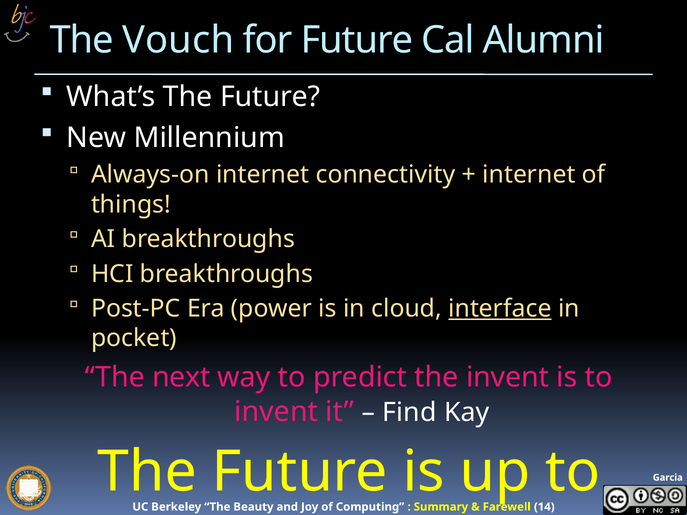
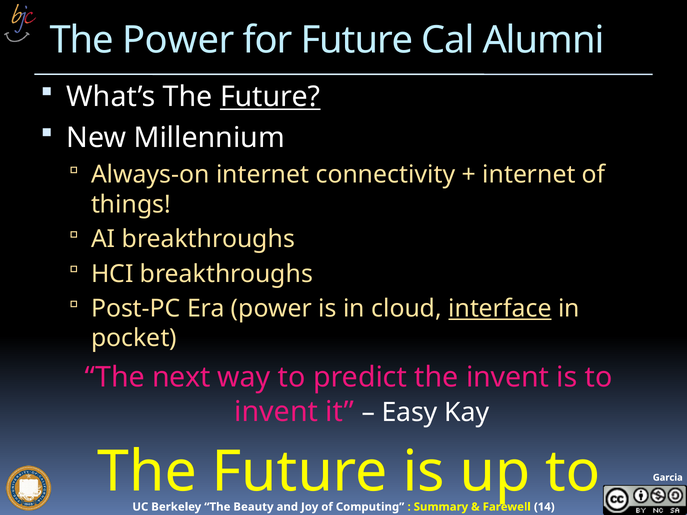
The Vouch: Vouch -> Power (178, 40)
Future underline: none -> present (270, 97)
Find: Find -> Easy (410, 412)
